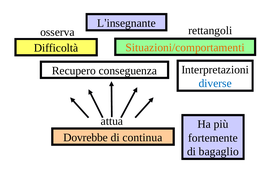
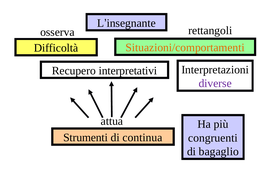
conseguenza: conseguenza -> interpretativi (128, 71)
diverse colour: blue -> purple (215, 84)
Dovrebbe: Dovrebbe -> Strumenti (86, 138)
fortemente: fortemente -> congruenti (213, 138)
